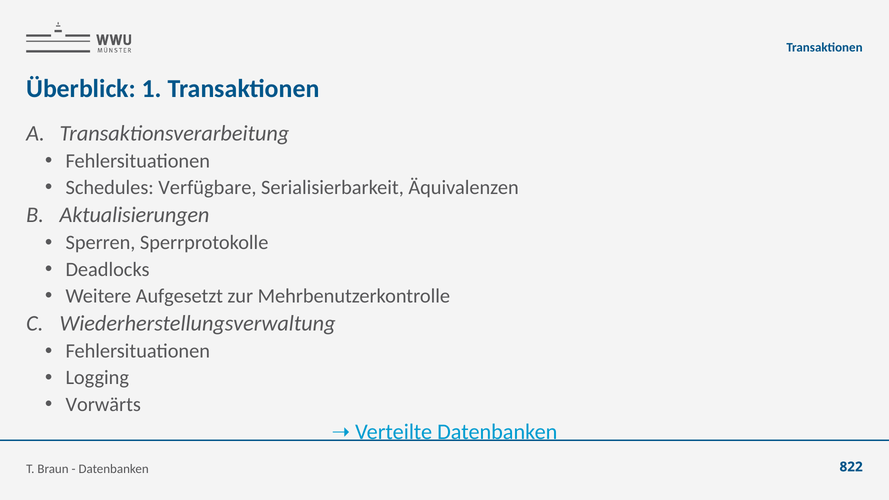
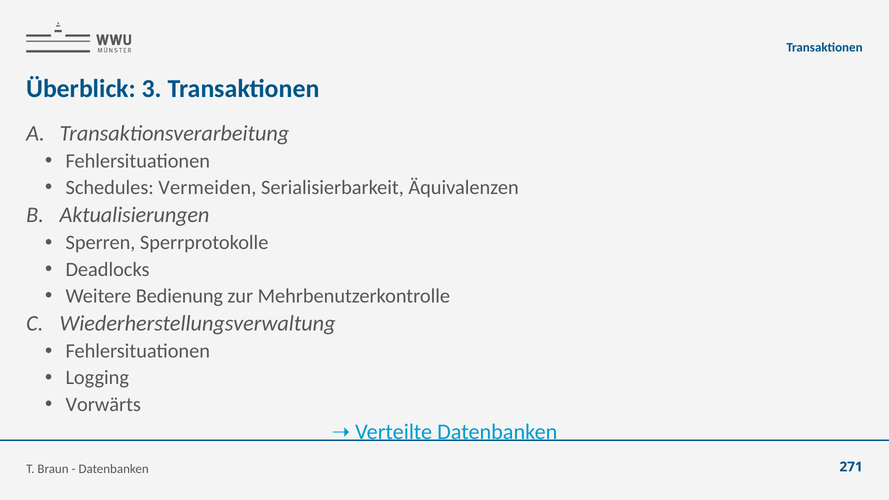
1: 1 -> 3 (152, 89)
Verfügbare: Verfügbare -> Vermeiden (207, 187)
Aufgesetzt: Aufgesetzt -> Bedienung (179, 296)
822: 822 -> 271 (851, 467)
